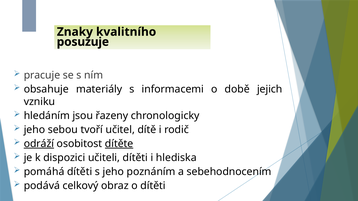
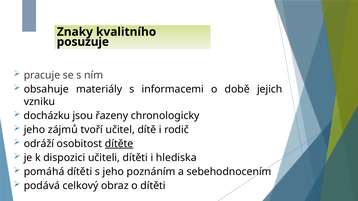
hledáním: hledáním -> docházku (47, 116)
sebou: sebou -> zájmů (63, 130)
odráží underline: present -> none (39, 144)
